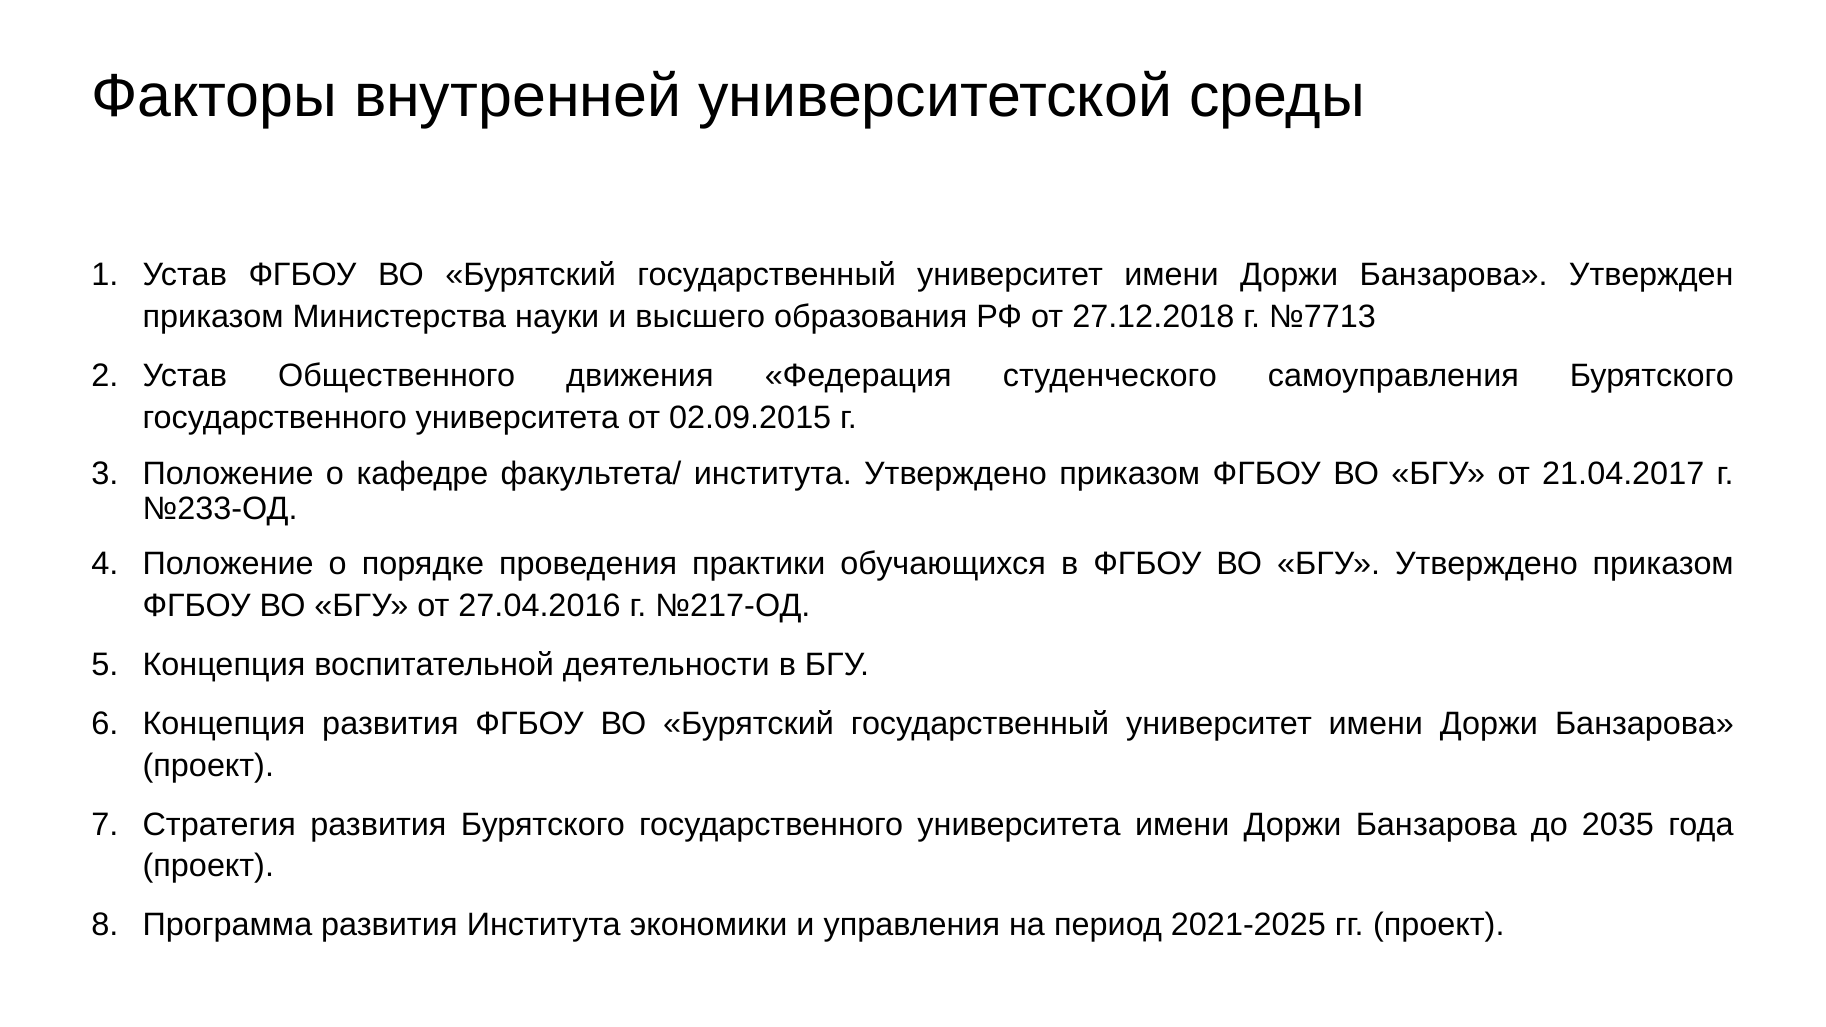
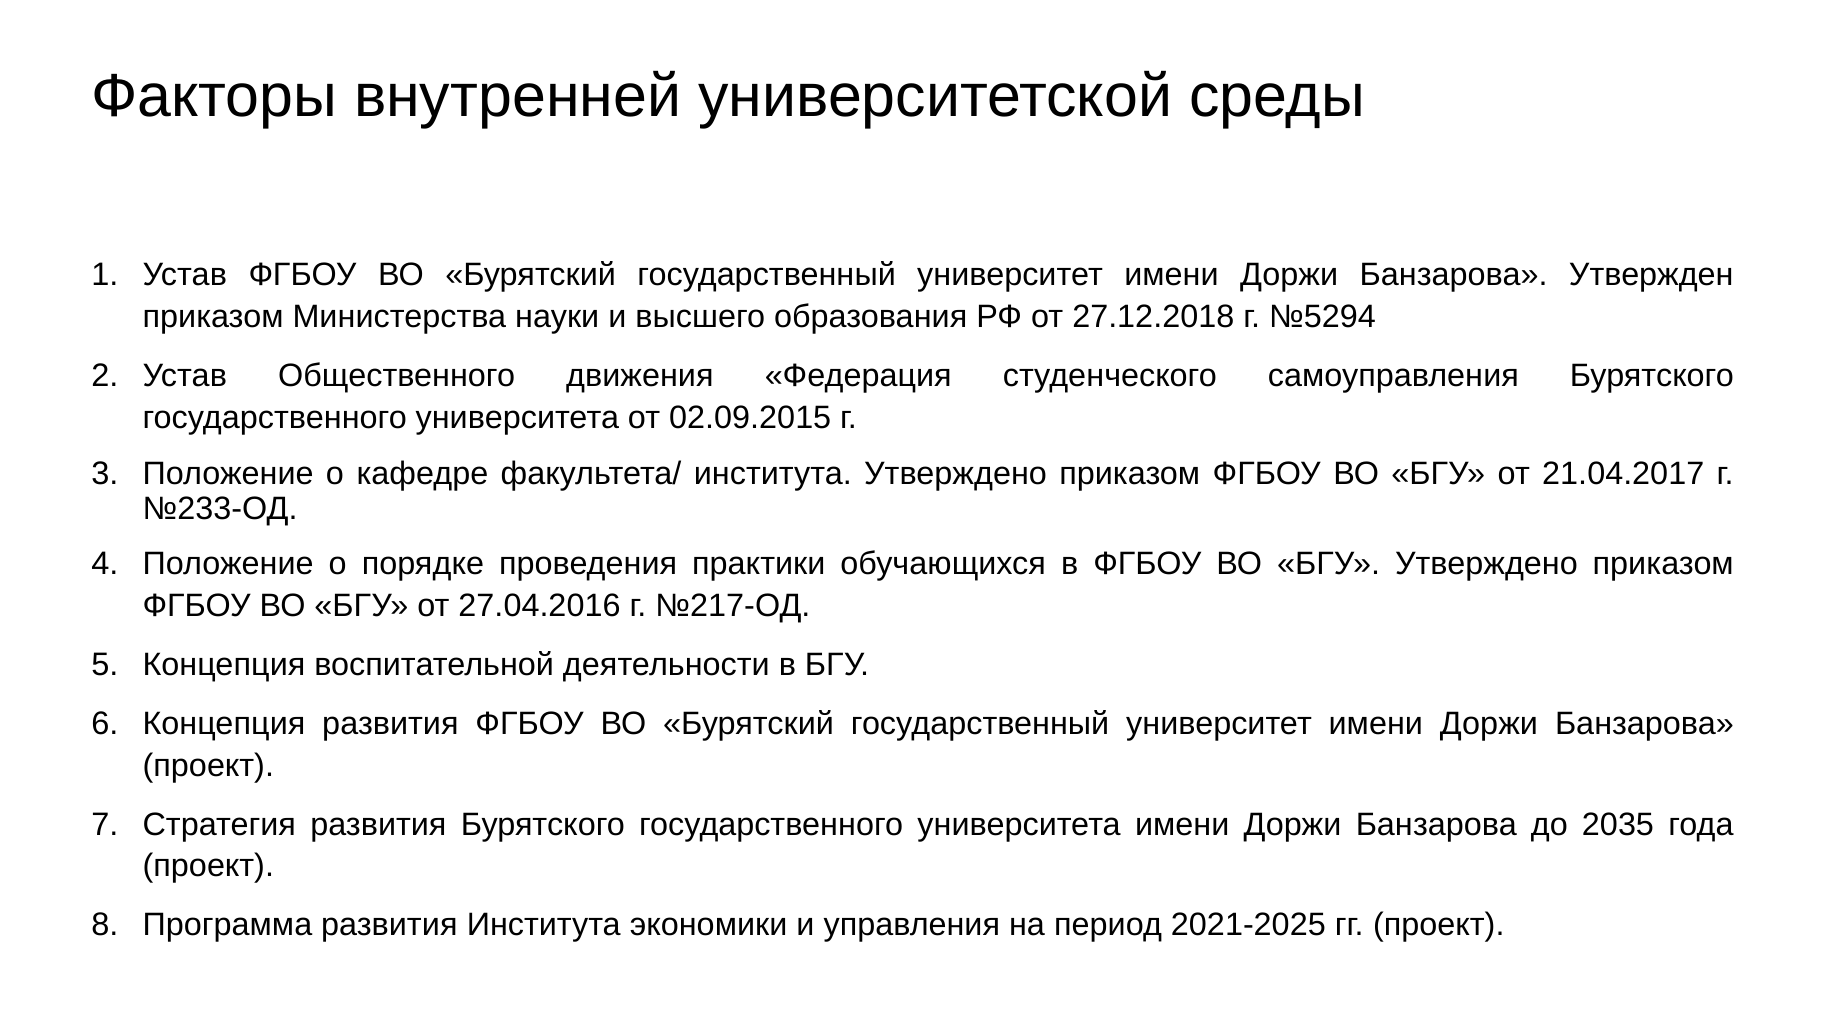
№7713: №7713 -> №5294 (1323, 317)
